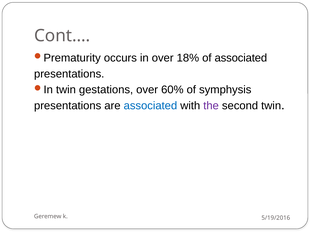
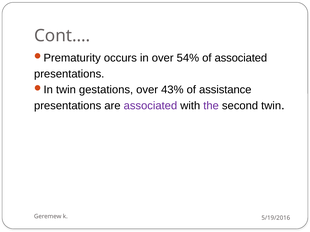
18%: 18% -> 54% (188, 58)
60%: 60% -> 43% (172, 90)
symphysis: symphysis -> assistance (225, 90)
associated colour: blue -> purple (150, 106)
